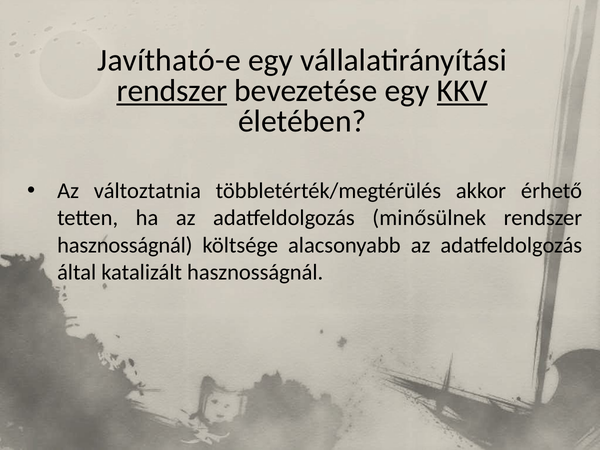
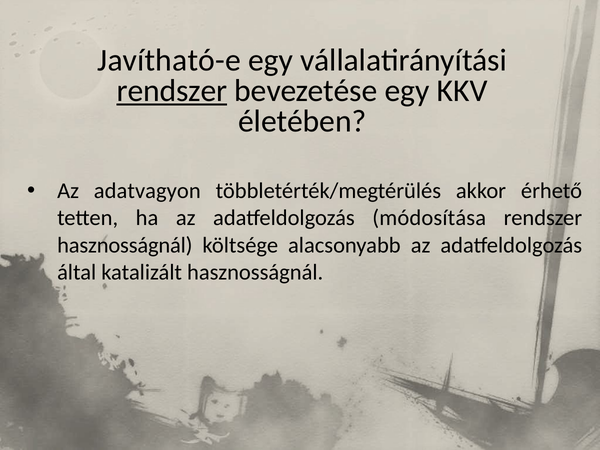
KKV underline: present -> none (462, 91)
változtatnia: változtatnia -> adatvagyon (147, 191)
minősülnek: minősülnek -> módosítása (429, 218)
